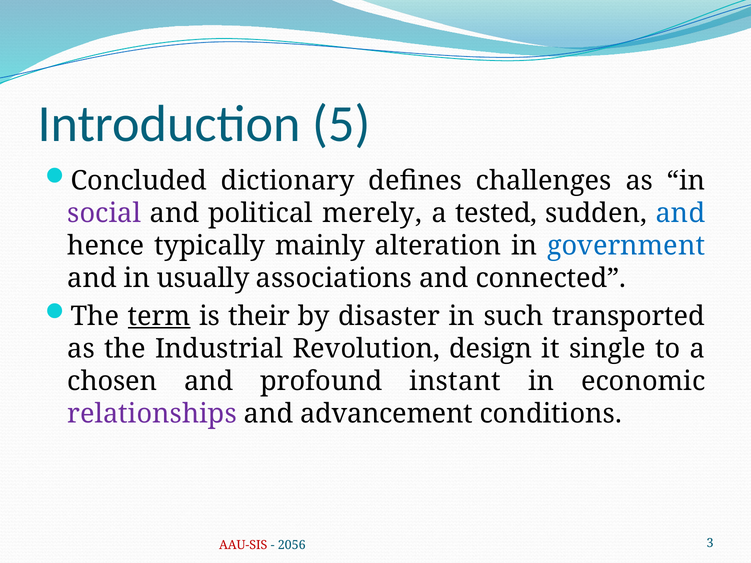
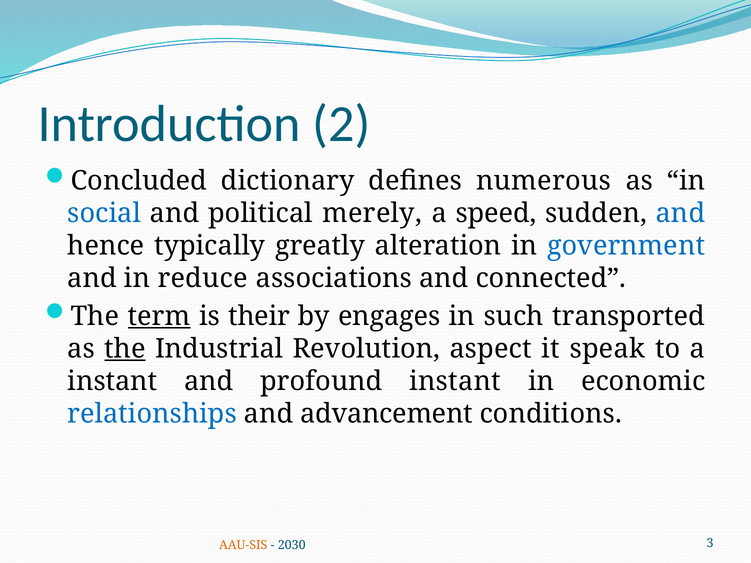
5: 5 -> 2 (341, 124)
challenges: challenges -> numerous (544, 181)
social colour: purple -> blue (104, 213)
tested: tested -> speed (496, 213)
mainly: mainly -> greatly (320, 246)
usually: usually -> reduce (203, 278)
disaster: disaster -> engages (389, 316)
the underline: none -> present (125, 349)
design: design -> aspect (491, 349)
single: single -> speak (607, 349)
chosen: chosen -> instant (112, 381)
relationships colour: purple -> blue (152, 414)
AAU-SIS colour: red -> orange (243, 545)
2056: 2056 -> 2030 (292, 545)
